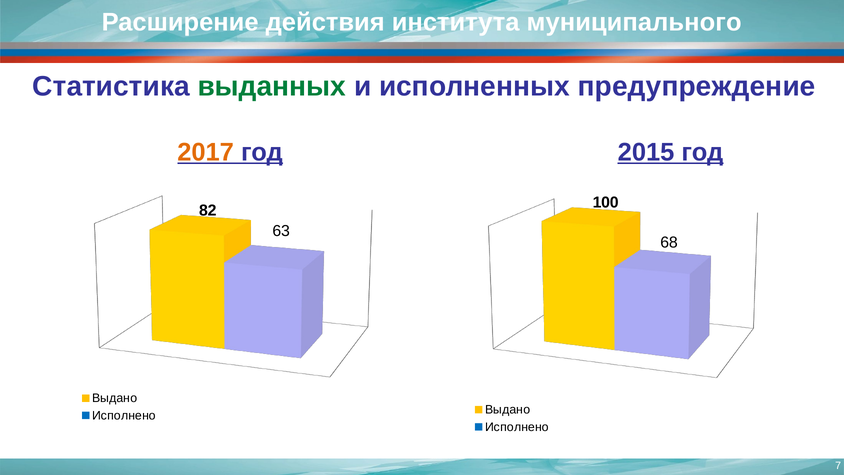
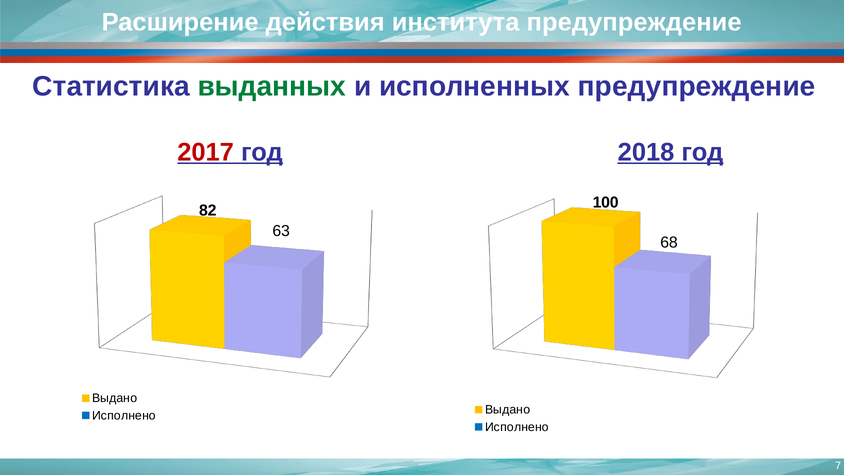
института муниципального: муниципального -> предупреждение (634, 22)
2017 colour: orange -> red (206, 152)
2015: 2015 -> 2018 (646, 152)
